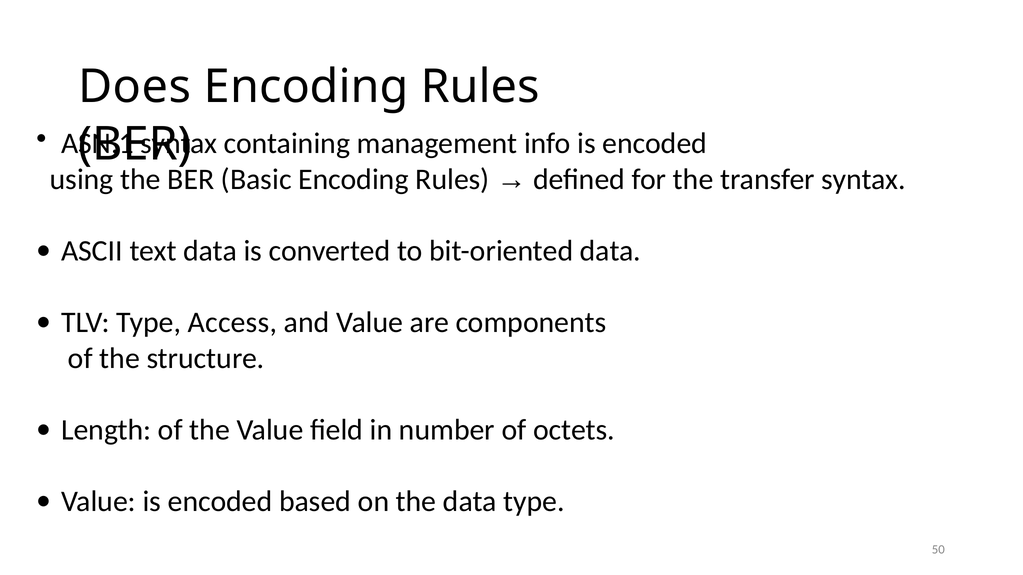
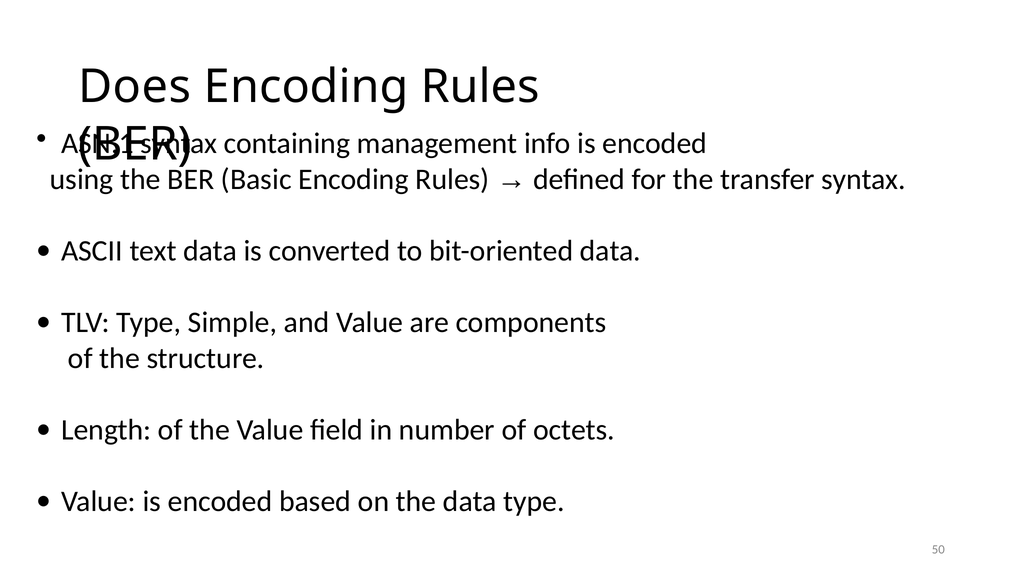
Access: Access -> Simple (232, 323)
